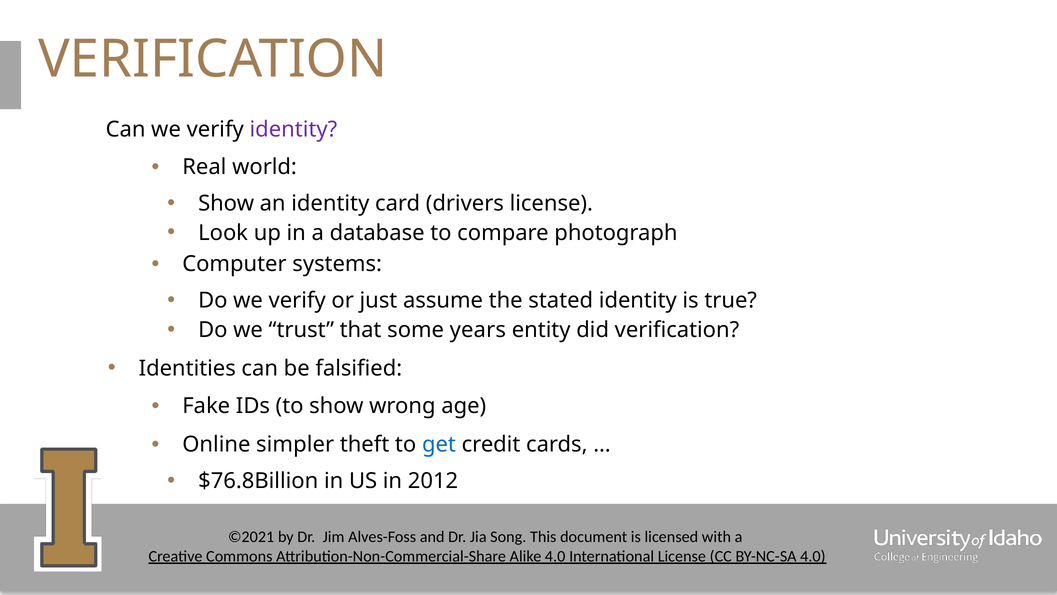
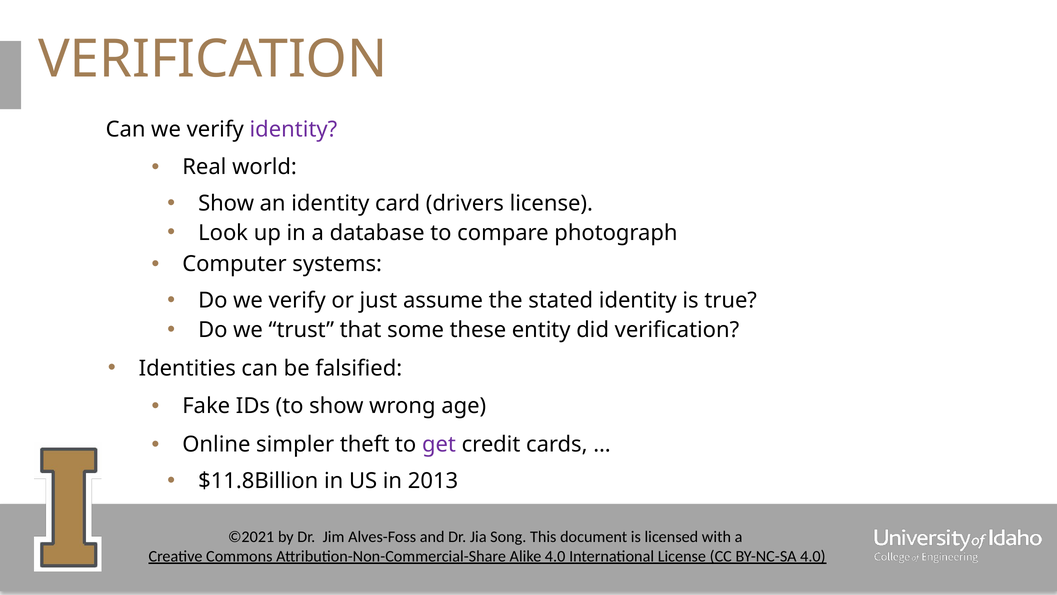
years: years -> these (478, 330)
get colour: blue -> purple (439, 444)
$76.8Billion: $76.8Billion -> $11.8Billion (258, 481)
2012: 2012 -> 2013 (433, 481)
